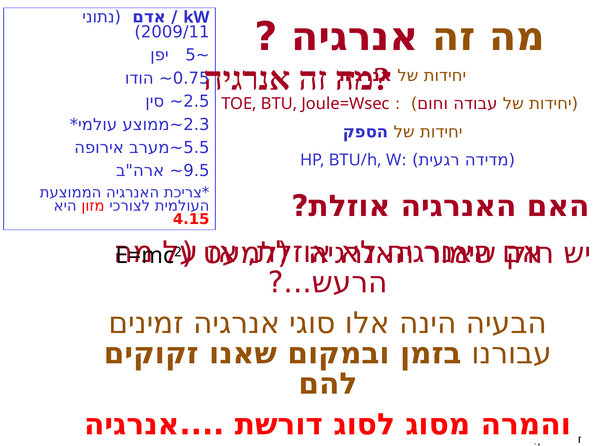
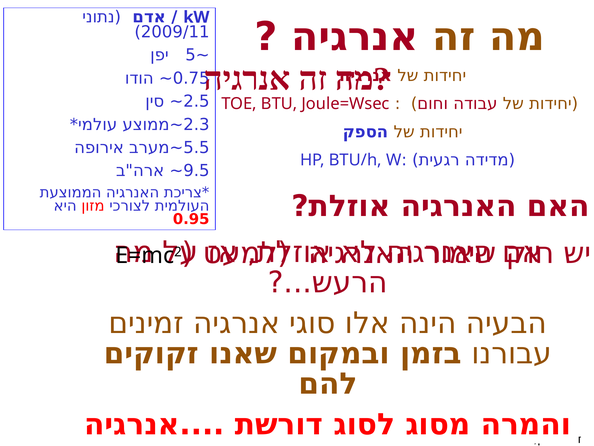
4.15: 4.15 -> 0.95 (191, 219)
